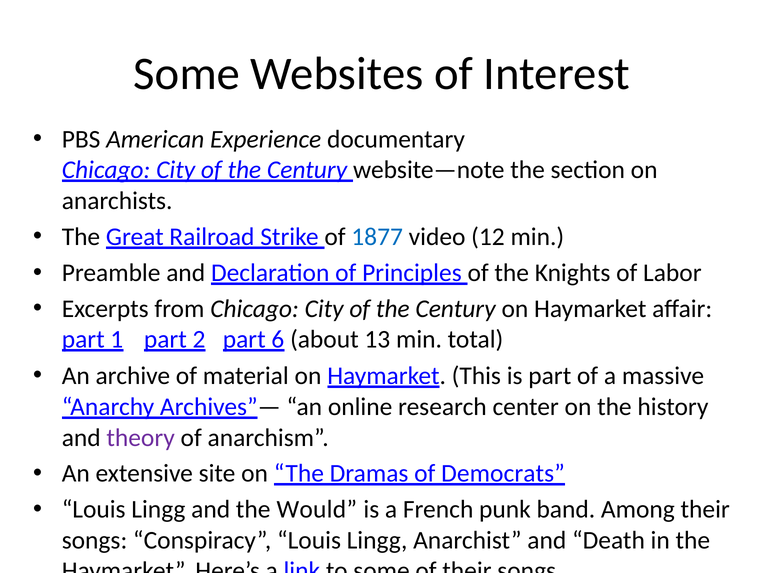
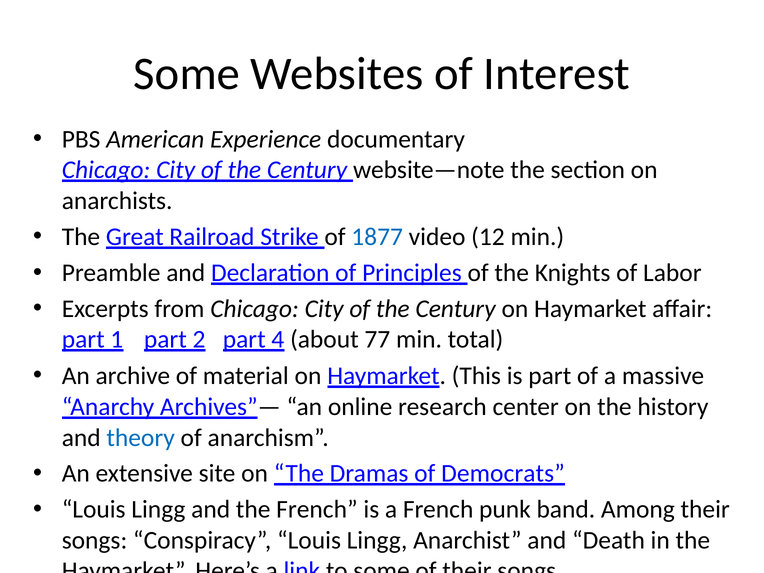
6: 6 -> 4 (278, 339)
13: 13 -> 77 (377, 339)
theory colour: purple -> blue (141, 438)
the Would: Would -> French (317, 510)
